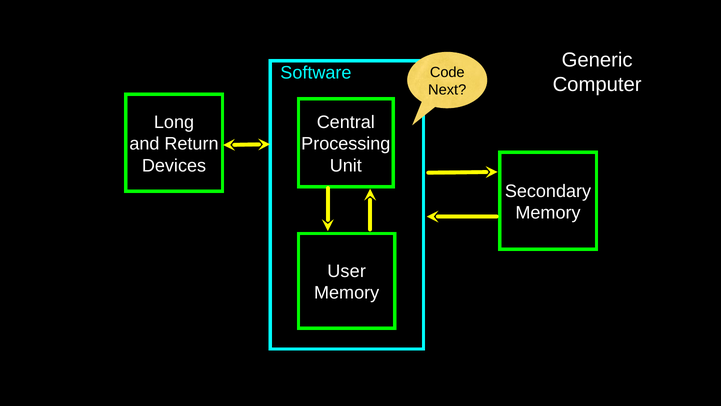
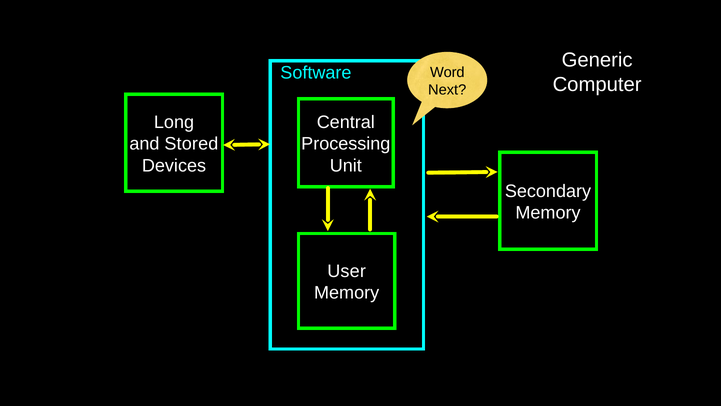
Code: Code -> Word (447, 72)
Return: Return -> Stored (191, 144)
